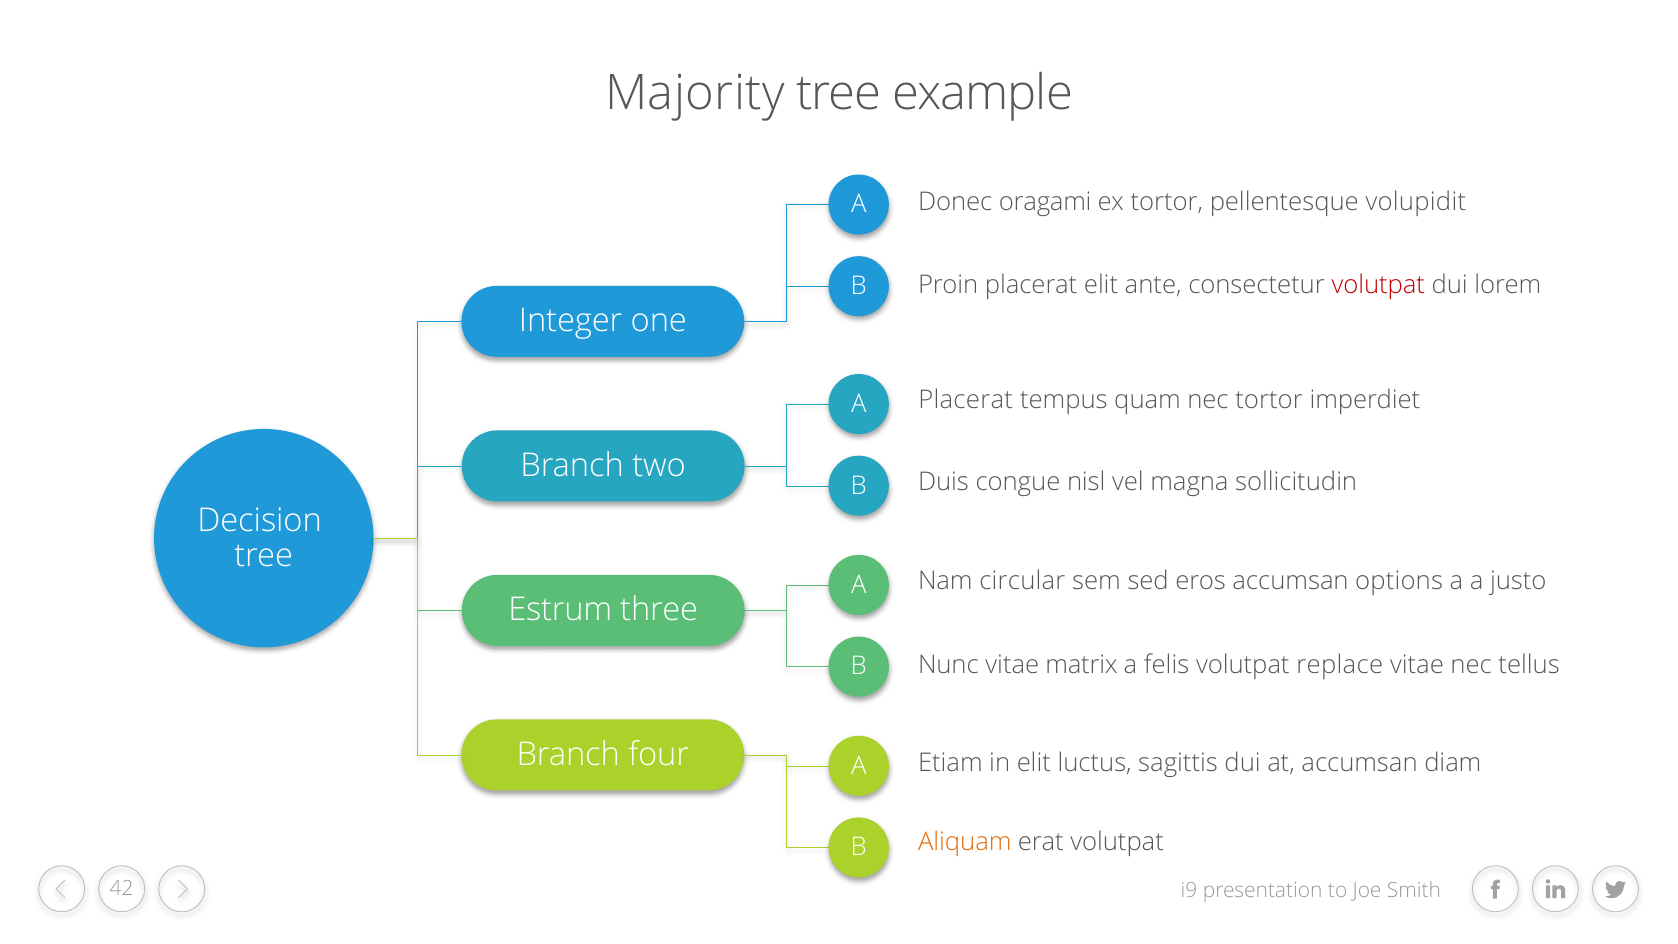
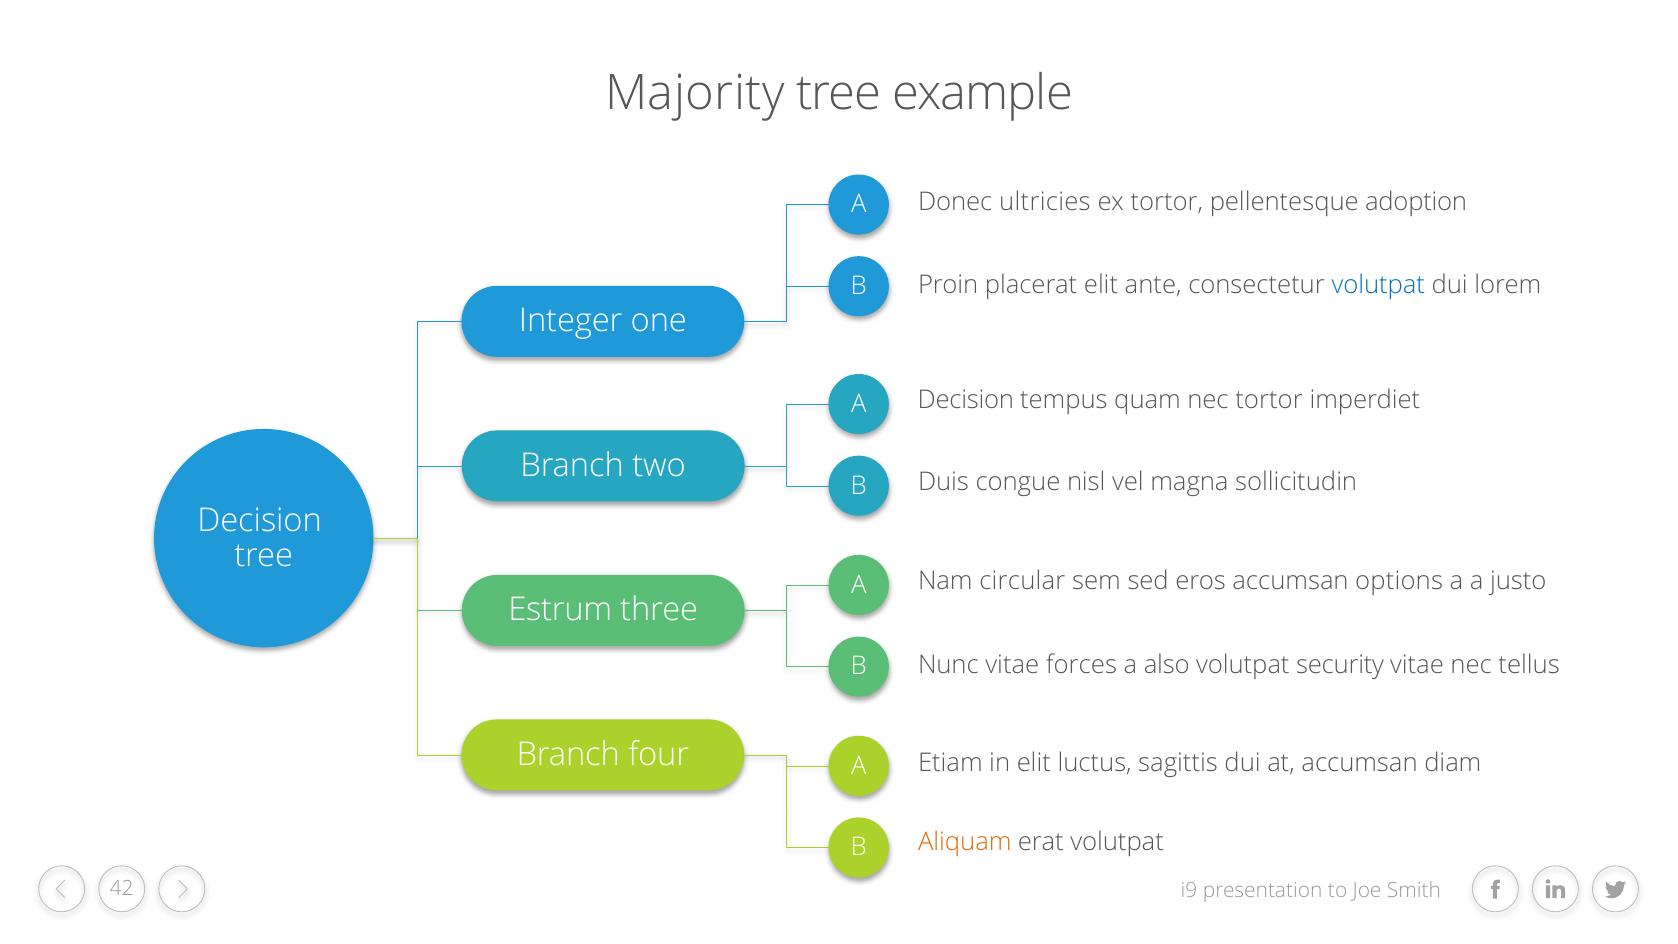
oragami: oragami -> ultricies (1045, 202)
volupidit: volupidit -> adoption (1416, 202)
volutpat colour: red -> blue (1378, 285)
Placerat: Placerat -> Decision (966, 400)
matrix: matrix -> forces (1081, 665)
felis: felis -> also (1167, 665)
replace: replace -> security (1340, 665)
